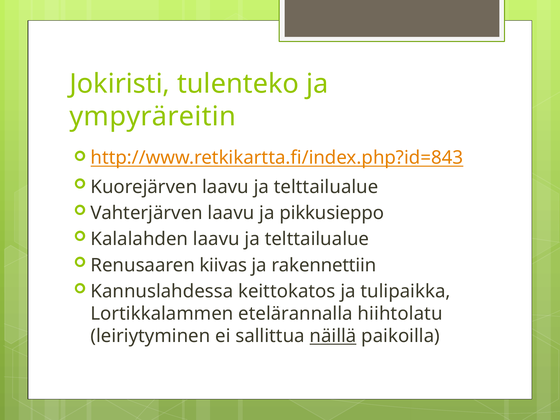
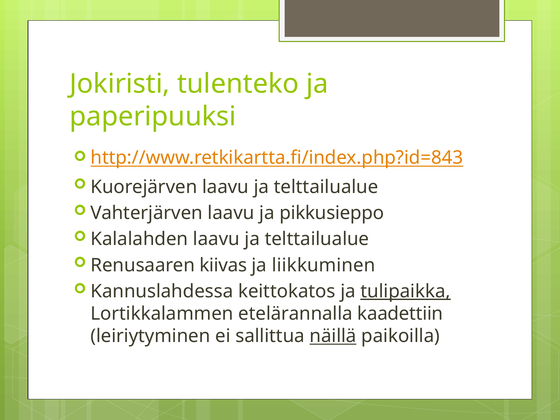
ympyräreitin: ympyräreitin -> paperipuuksi (153, 117)
rakennettiin: rakennettiin -> liikkuminen (324, 265)
tulipaikka underline: none -> present (405, 291)
hiihtolatu: hiihtolatu -> kaadettiin (400, 314)
